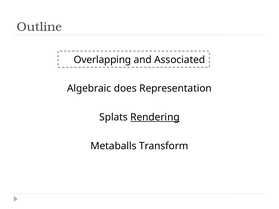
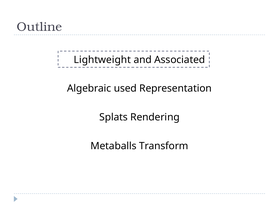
Overlapping: Overlapping -> Lightweight (102, 60)
does: does -> used (125, 89)
Rendering underline: present -> none (155, 117)
